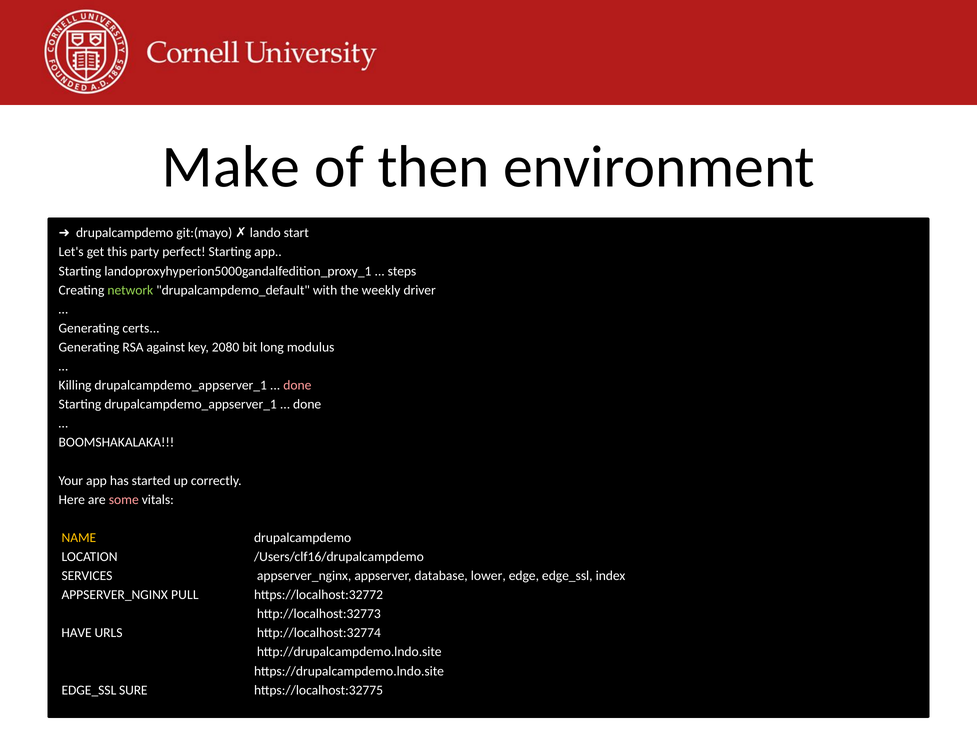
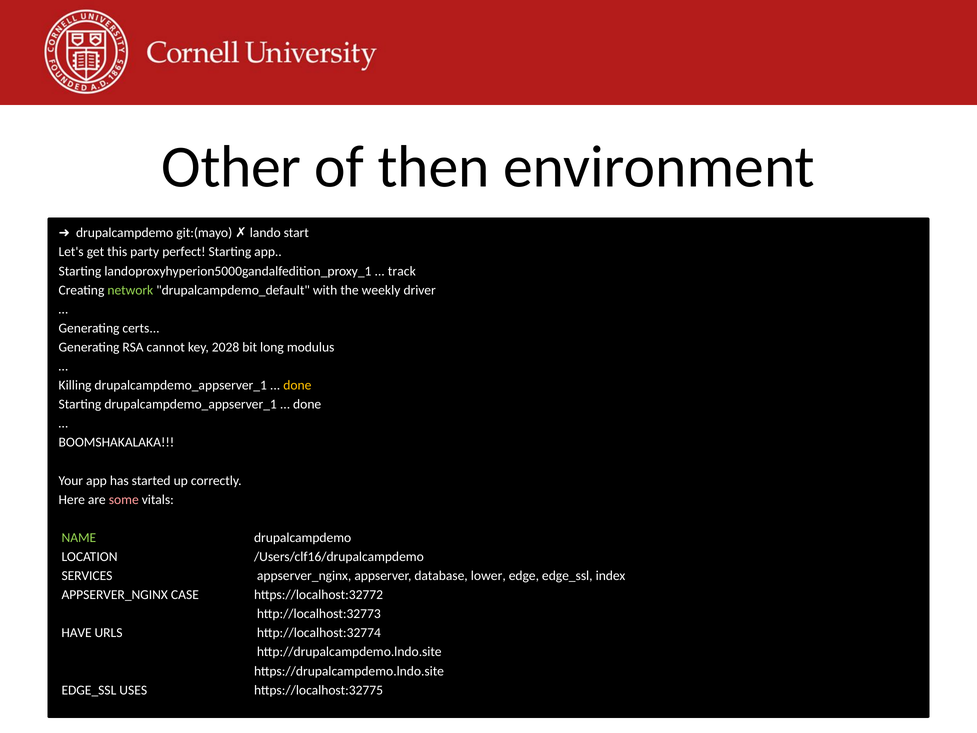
Make: Make -> Other (231, 167)
steps: steps -> track (402, 271)
against: against -> cannot (166, 347)
2080: 2080 -> 2028 (226, 347)
done colour: pink -> yellow (297, 385)
NAME colour: yellow -> light green (79, 538)
PULL: PULL -> CASE (185, 595)
SURE: SURE -> USES (133, 690)
